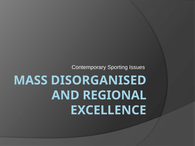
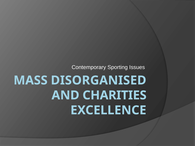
REGIONAL: REGIONAL -> CHARITIES (115, 95)
